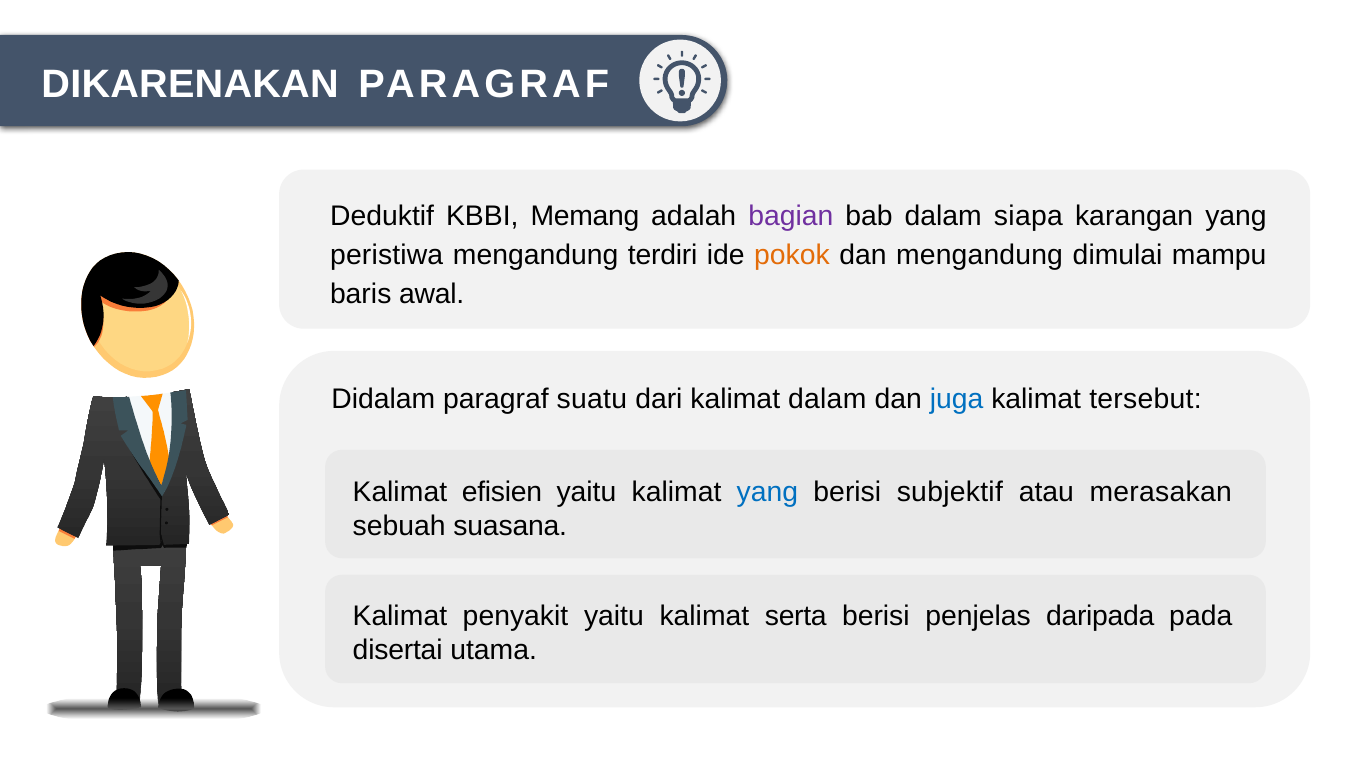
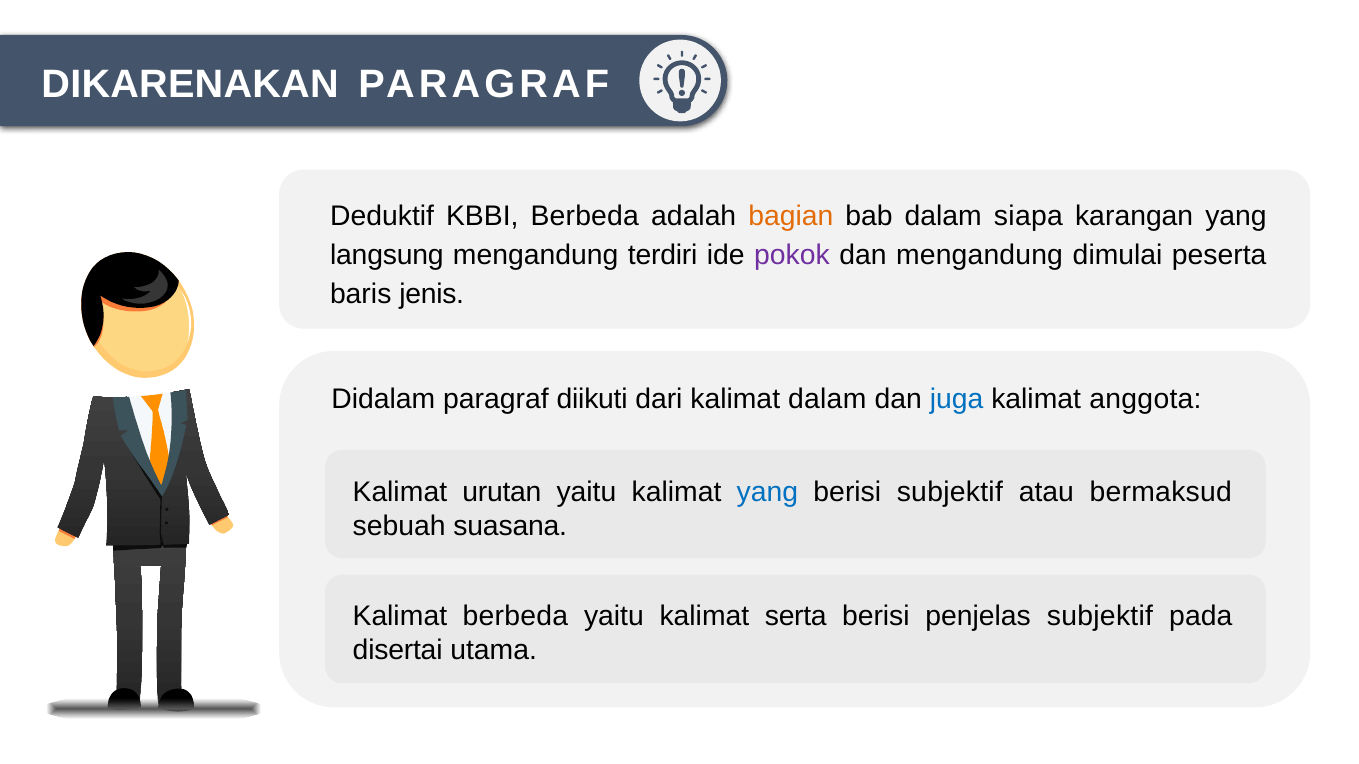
KBBI Memang: Memang -> Berbeda (585, 216)
bagian colour: purple -> orange (791, 216)
peristiwa: peristiwa -> langsung (387, 256)
pokok colour: orange -> purple (792, 256)
mampu: mampu -> peserta (1219, 256)
awal: awal -> jenis (432, 295)
suatu: suatu -> diikuti (592, 400)
tersebut: tersebut -> anggota (1145, 400)
efisien: efisien -> urutan (502, 492)
merasakan: merasakan -> bermaksud (1161, 492)
Kalimat penyakit: penyakit -> berbeda (515, 617)
penjelas daripada: daripada -> subjektif (1100, 617)
